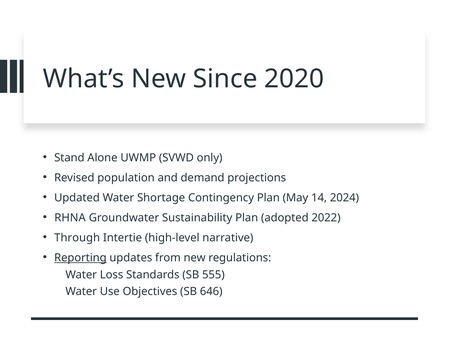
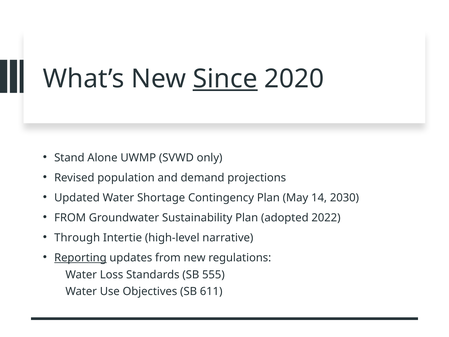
Since underline: none -> present (225, 79)
2024: 2024 -> 2030 (344, 198)
RHNA: RHNA -> FROM (70, 218)
646: 646 -> 611 (211, 291)
